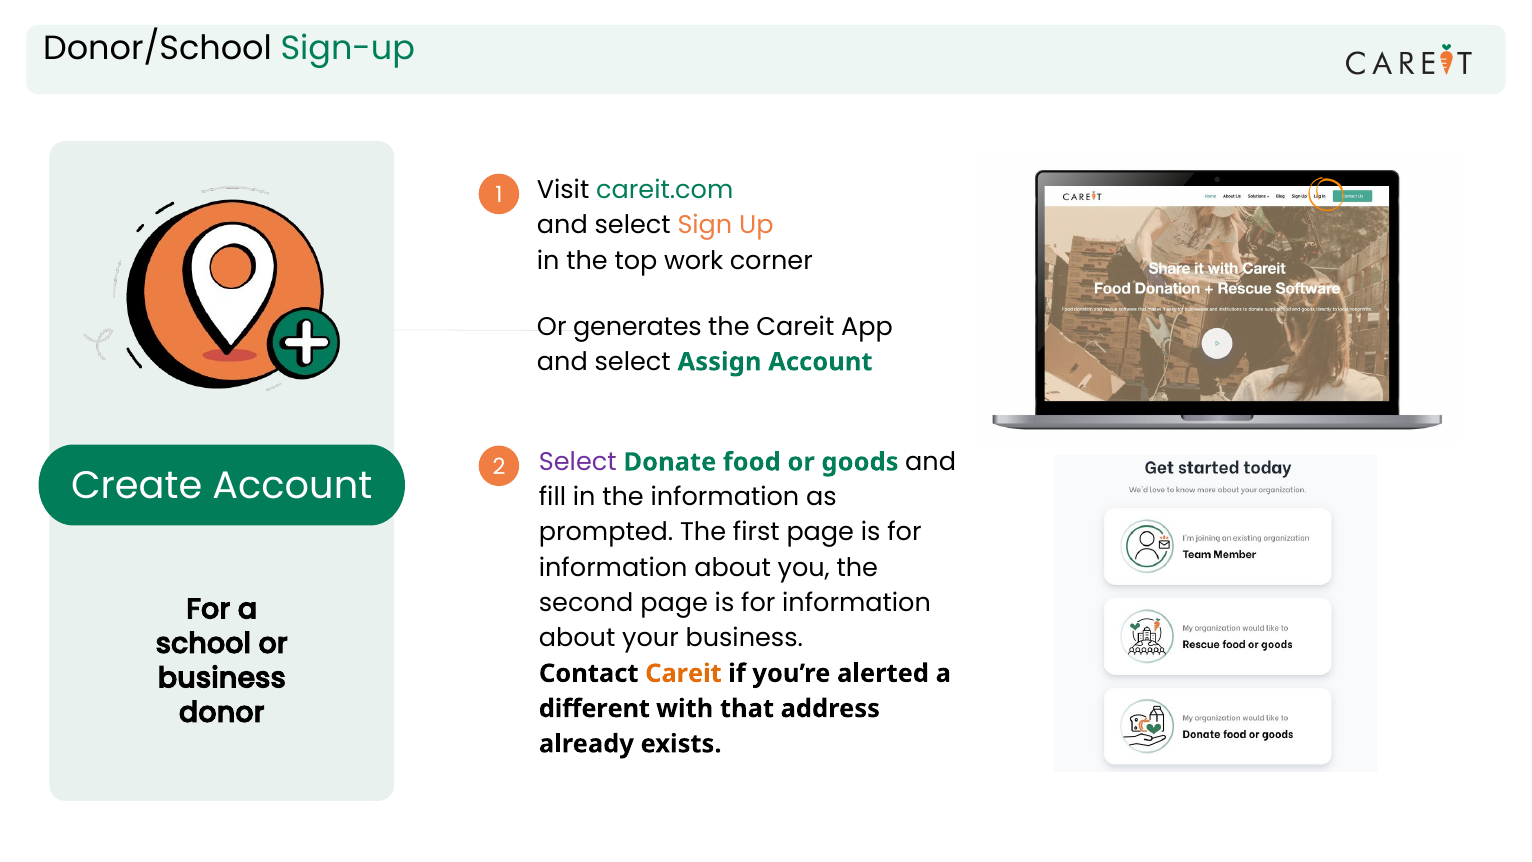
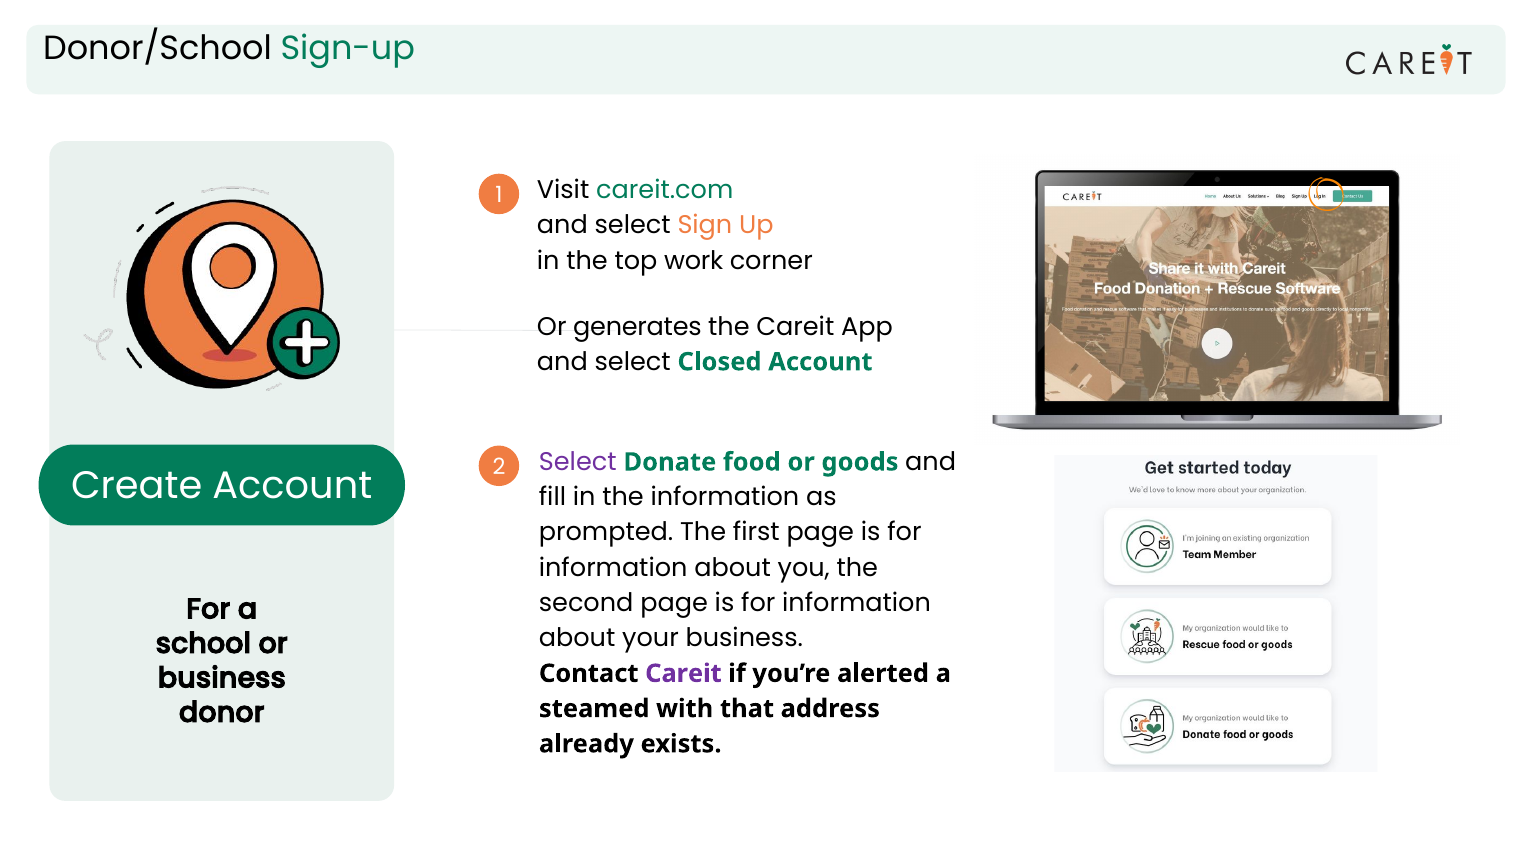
Assign: Assign -> Closed (720, 362)
Careit colour: orange -> purple (683, 673)
different: different -> steamed (594, 709)
